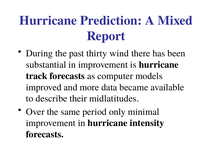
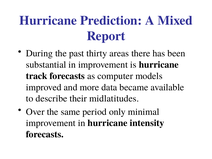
wind: wind -> areas (119, 53)
